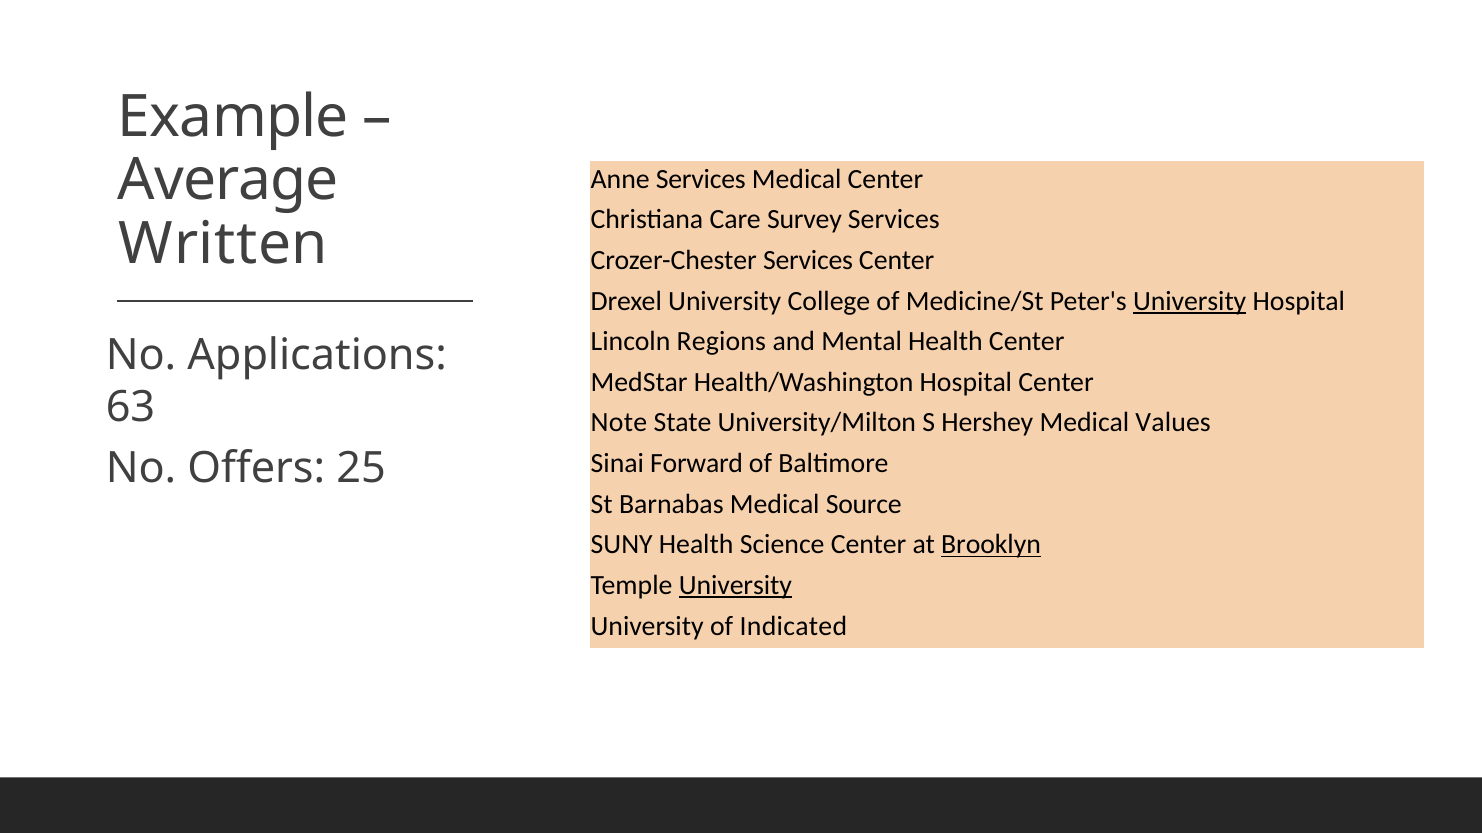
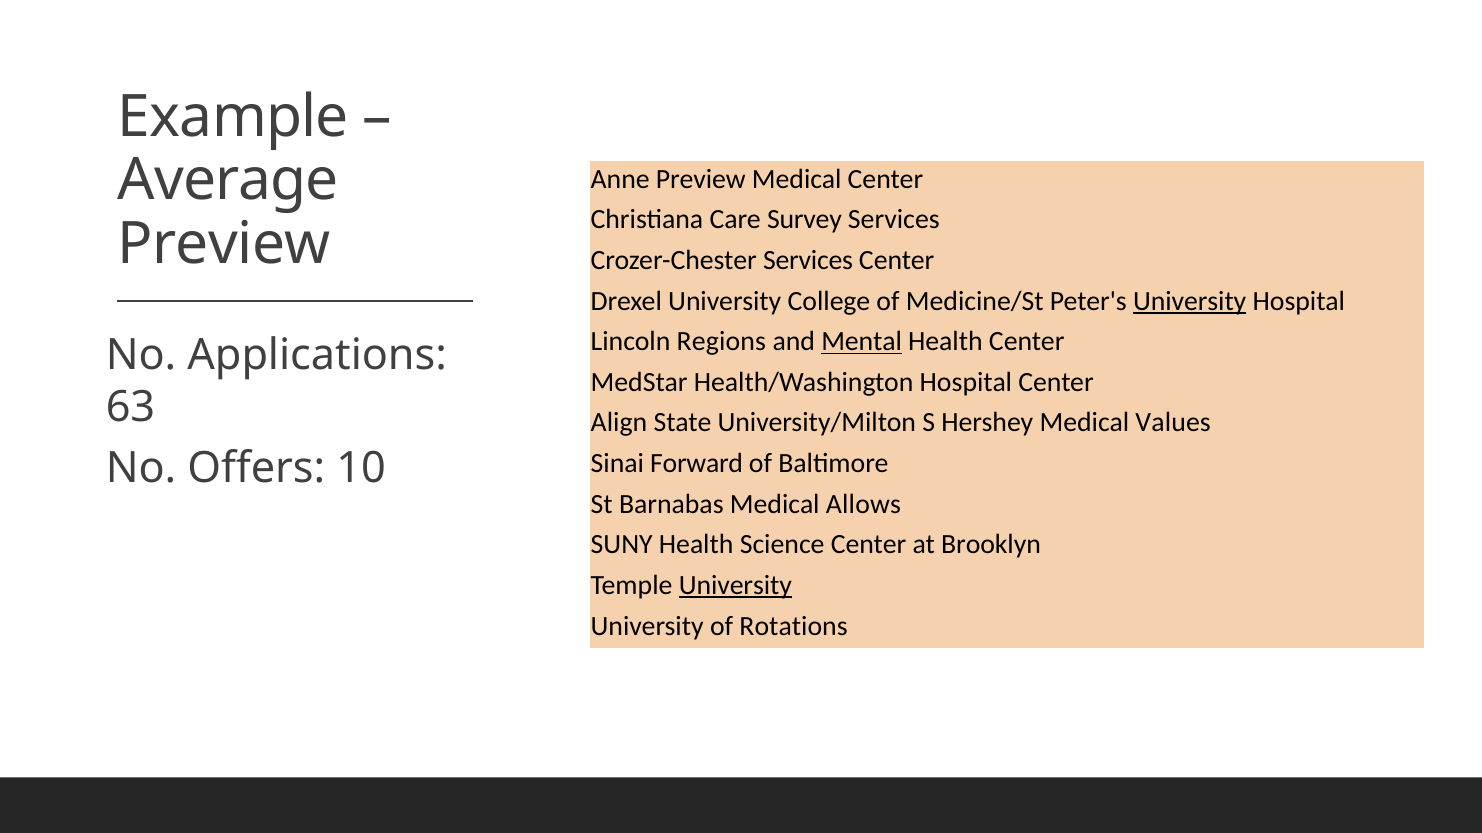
Anne Services: Services -> Preview (701, 179)
Written: Written -> Preview (224, 244)
Mental underline: none -> present (862, 342)
Note: Note -> Align (619, 423)
25: 25 -> 10 (361, 468)
Source: Source -> Allows (863, 504)
Brooklyn underline: present -> none (991, 545)
Indicated: Indicated -> Rotations (794, 626)
